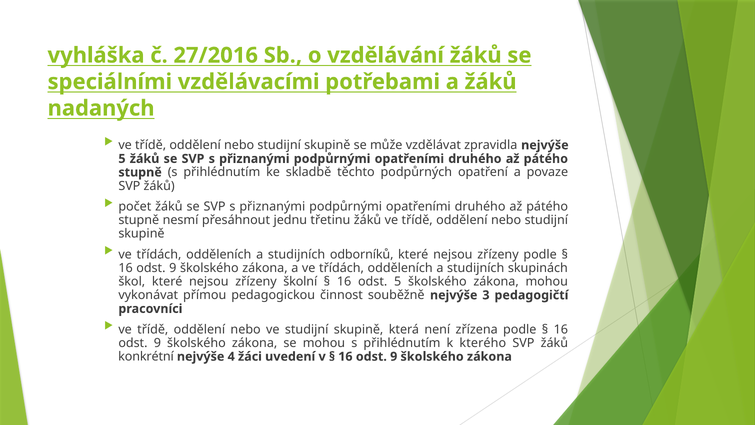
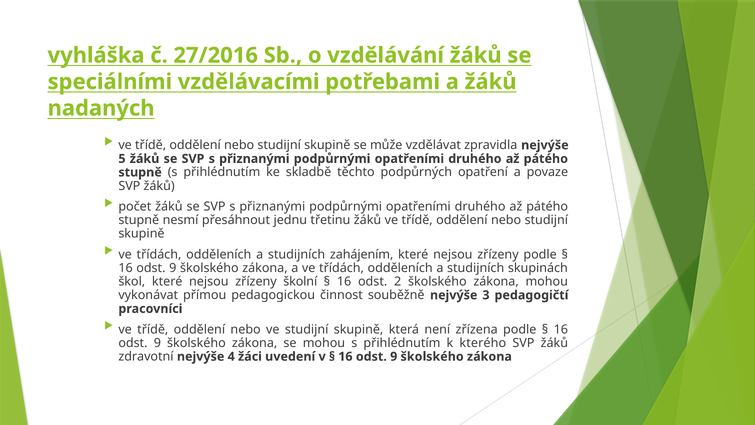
odborníků: odborníků -> zahájením (362, 254)
odst 5: 5 -> 2 (398, 281)
konkrétní: konkrétní -> zdravotní (146, 356)
